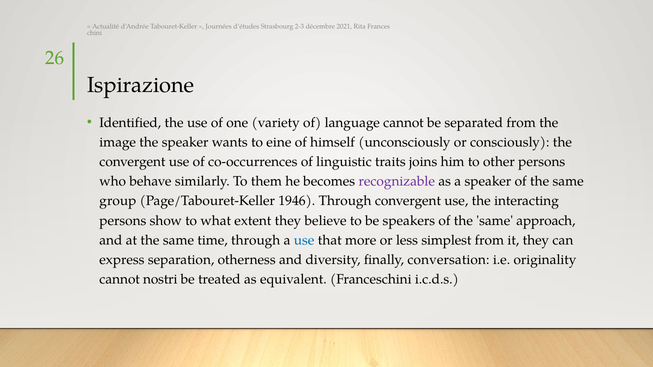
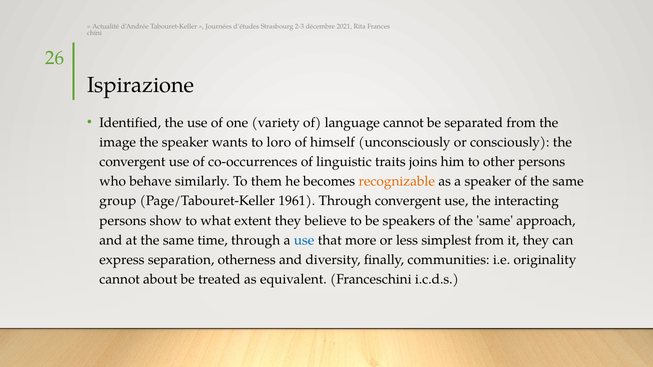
eine: eine -> loro (279, 142)
recognizable colour: purple -> orange (397, 182)
1946: 1946 -> 1961 (297, 201)
conversation: conversation -> communities (448, 260)
nostri: nostri -> about (160, 280)
